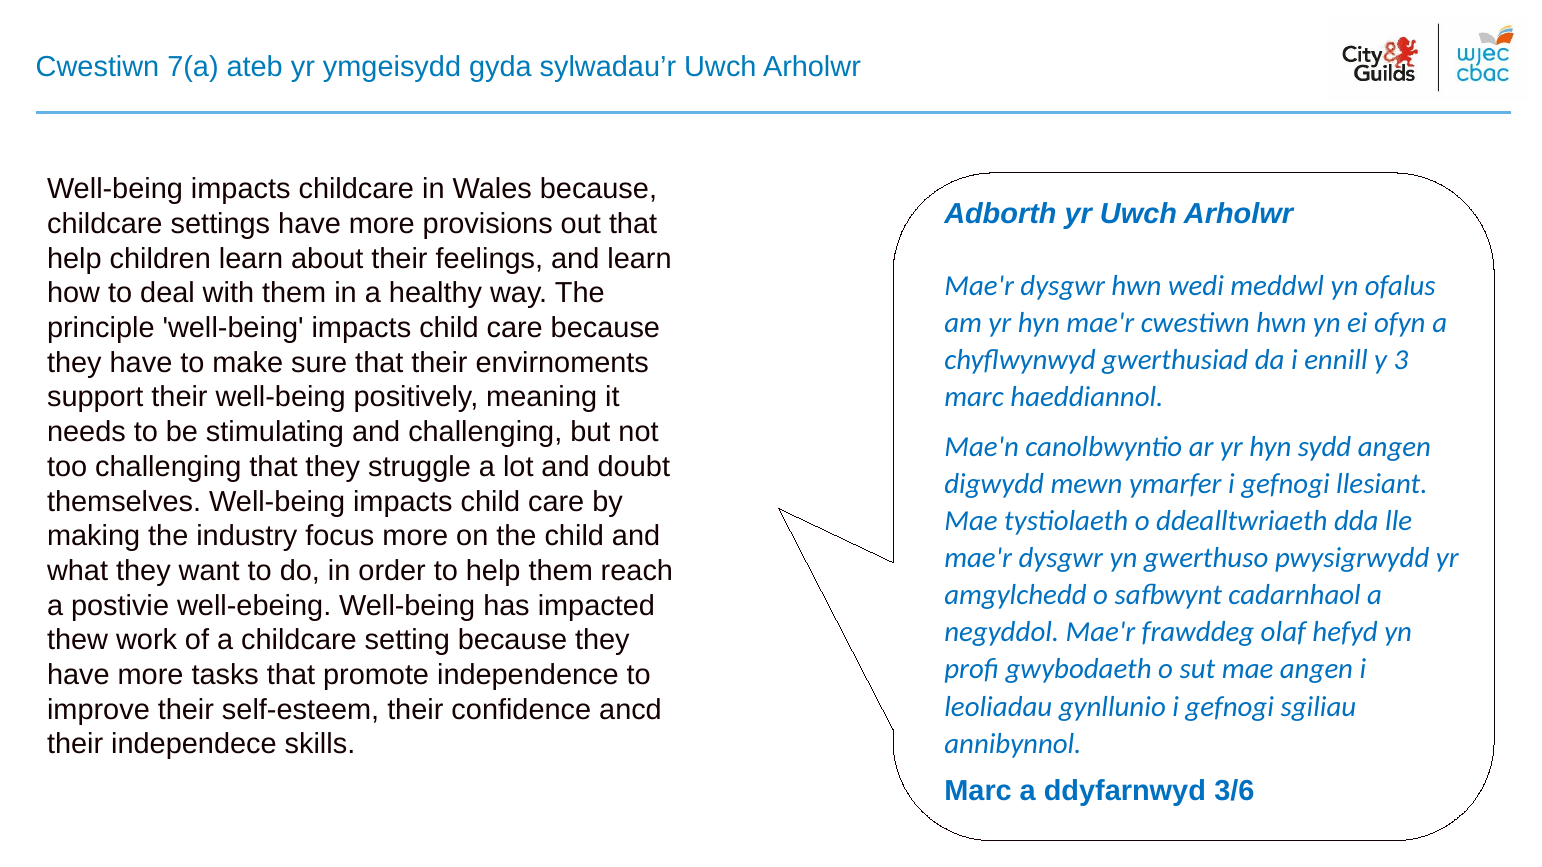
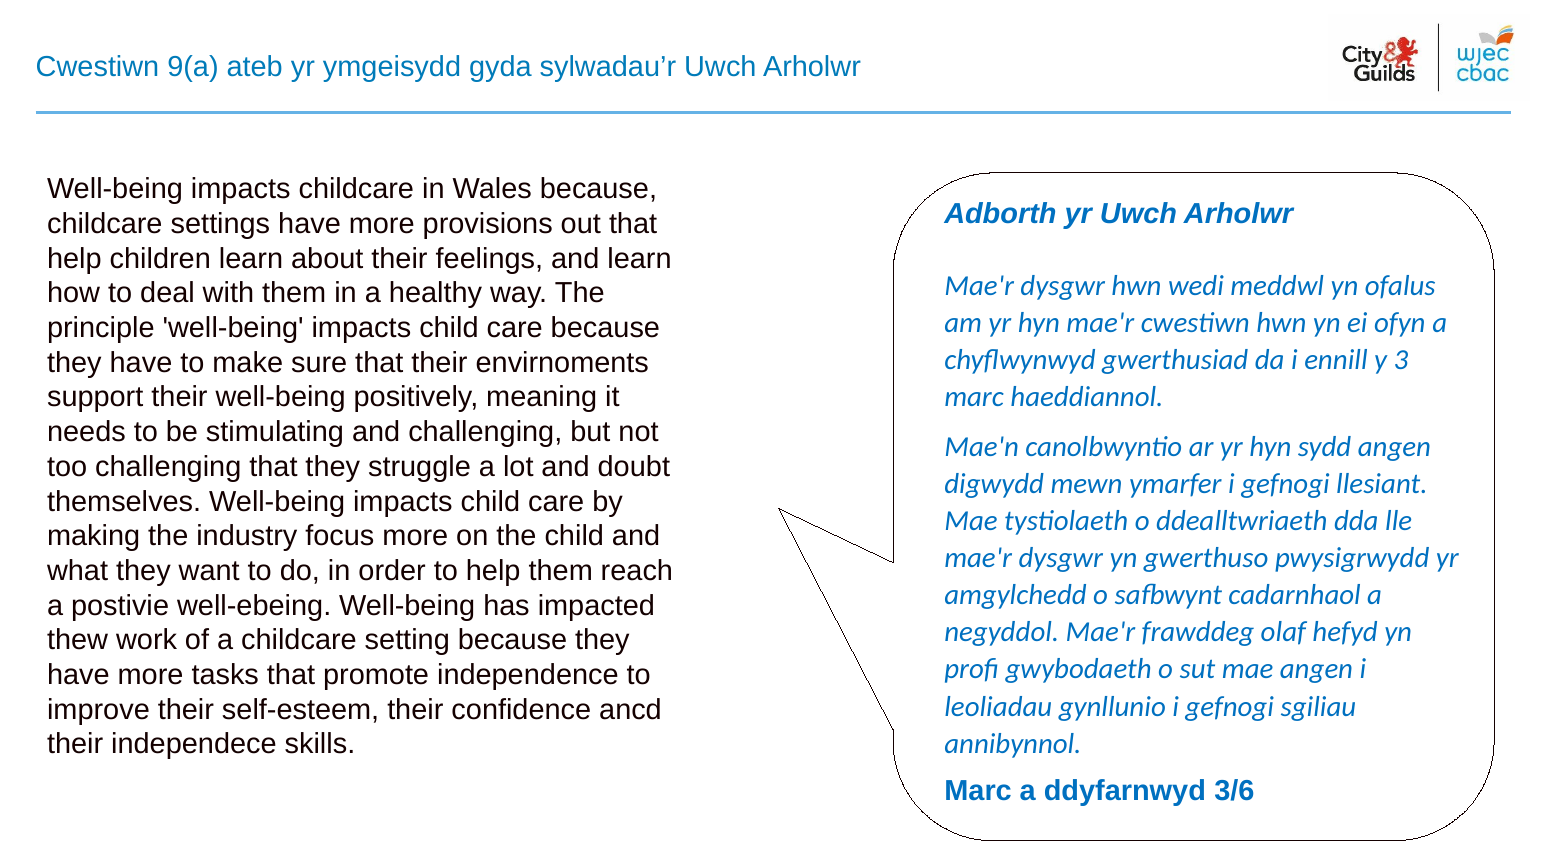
7(a: 7(a -> 9(a (193, 67)
